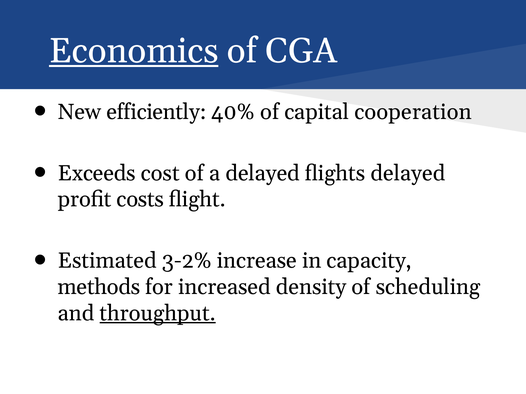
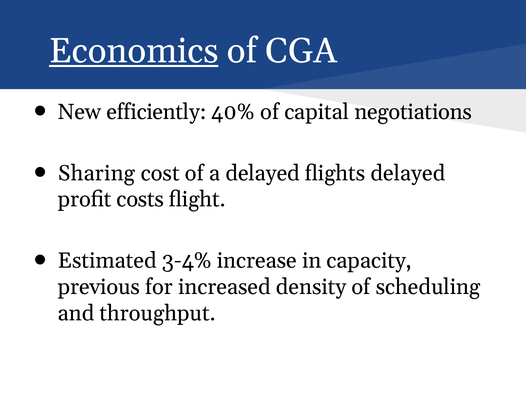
cooperation: cooperation -> negotiations (413, 112)
Exceeds: Exceeds -> Sharing (97, 173)
3-2%: 3-2% -> 3-4% (187, 261)
methods: methods -> previous (99, 287)
throughput underline: present -> none (158, 314)
